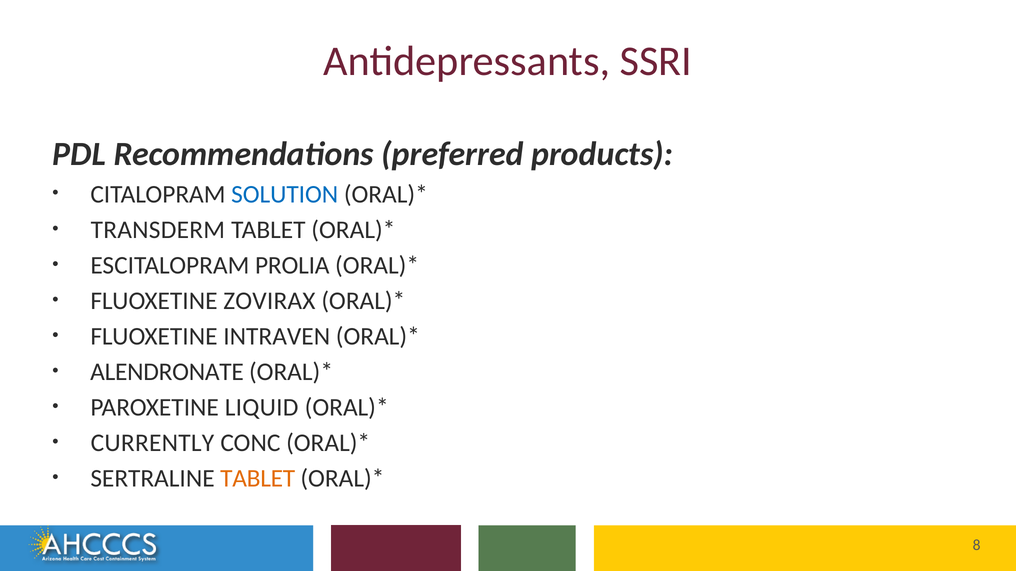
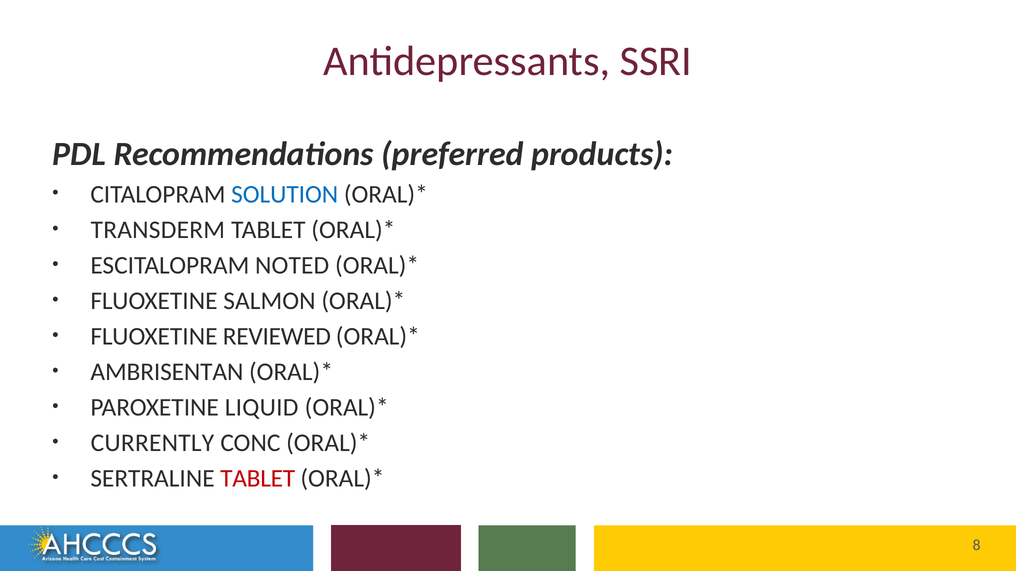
PROLIA: PROLIA -> NOTED (292, 265)
ZOVIRAX: ZOVIRAX -> SALMON (269, 301)
INTRAVEN: INTRAVEN -> REVIEWED (277, 337)
ALENDRONATE: ALENDRONATE -> AMBRISENTAN (167, 372)
TABLET colour: orange -> red (258, 479)
